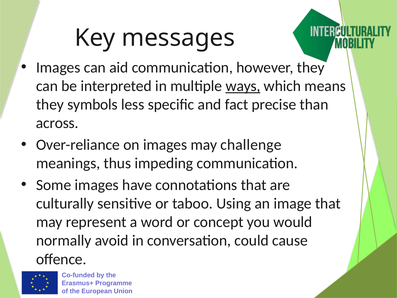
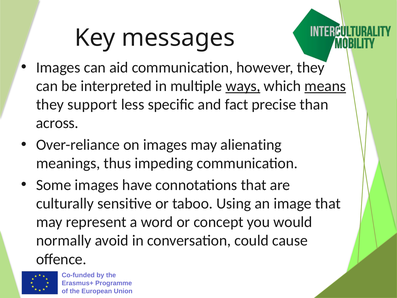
means underline: none -> present (325, 86)
symbols: symbols -> support (92, 104)
challenge: challenge -> alienating (251, 145)
